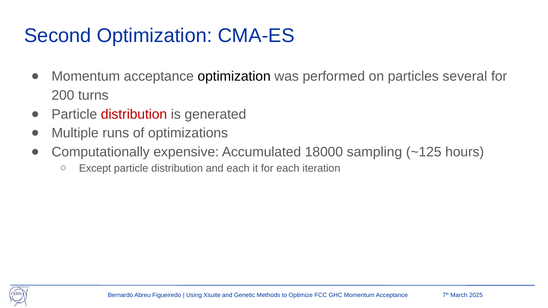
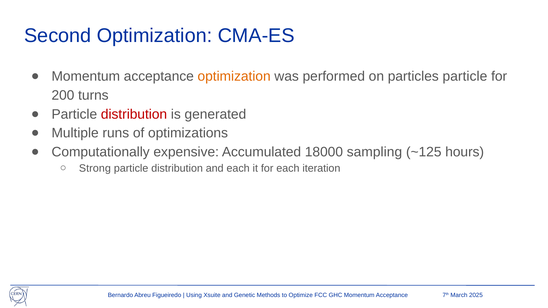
optimization colour: black -> orange (234, 77)
particles several: several -> particle (465, 77)
Except: Except -> Strong (95, 168)
